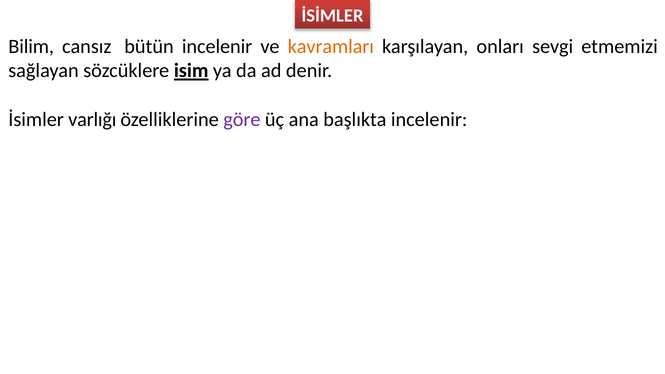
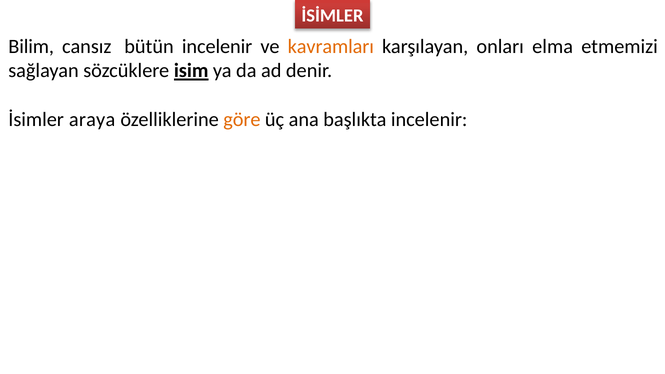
sevgi: sevgi -> elma (553, 46)
varlığı: varlığı -> araya (92, 120)
göre colour: purple -> orange (242, 120)
